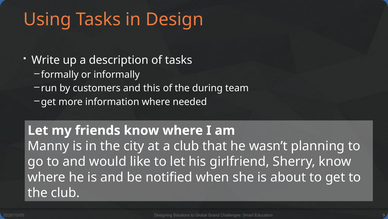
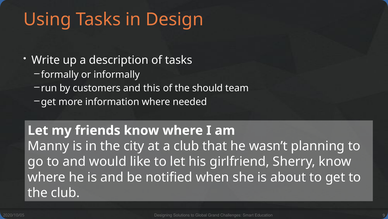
during: during -> should (207, 88)
